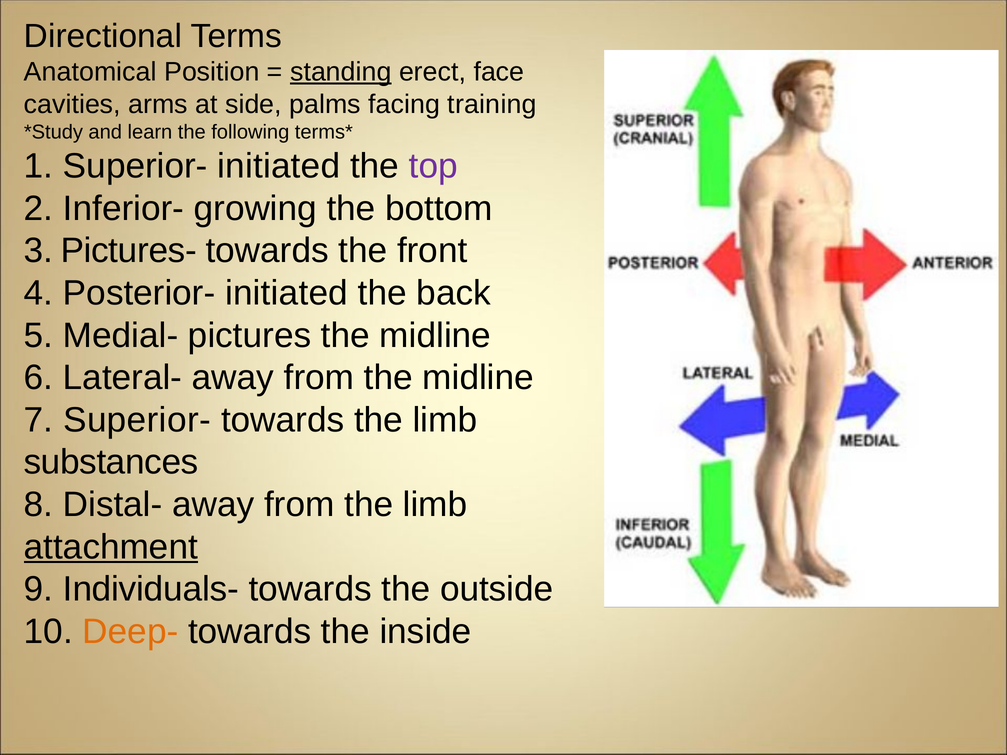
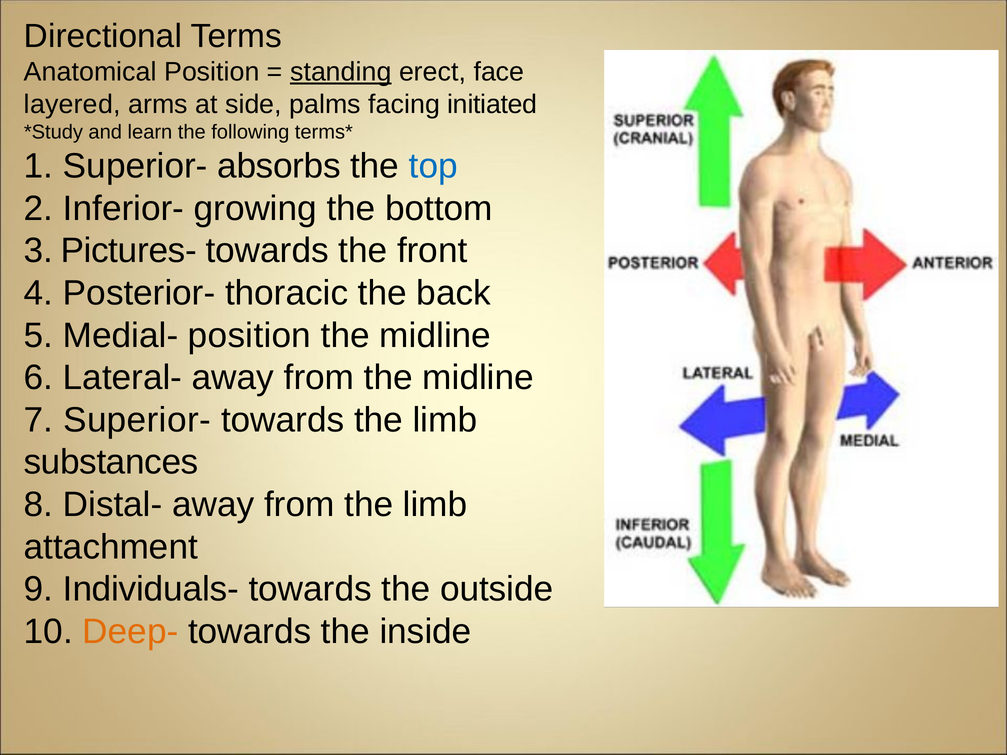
cavities: cavities -> layered (72, 104)
training: training -> initiated (492, 104)
Superior- initiated: initiated -> absorbs (279, 166)
top colour: purple -> blue (433, 166)
Posterior- initiated: initiated -> thoracic (287, 293)
Medial- pictures: pictures -> position (249, 336)
attachment underline: present -> none (111, 547)
